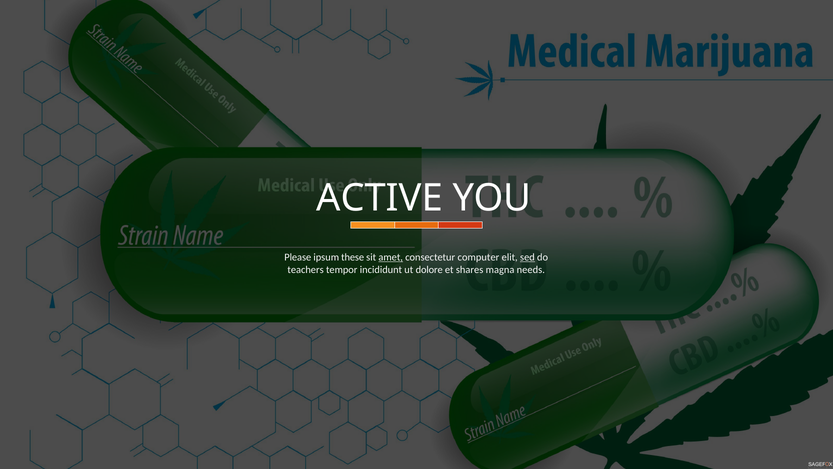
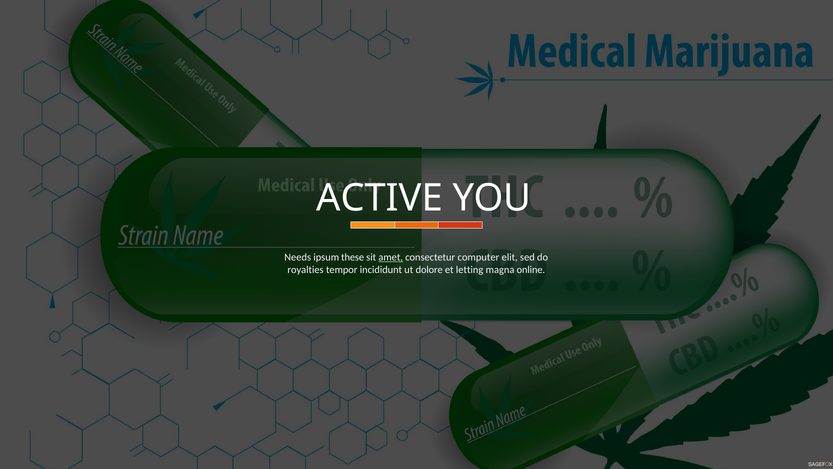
Please: Please -> Needs (298, 257)
sed underline: present -> none (527, 257)
teachers: teachers -> royalties (306, 270)
shares: shares -> letting (470, 270)
needs: needs -> online (531, 270)
